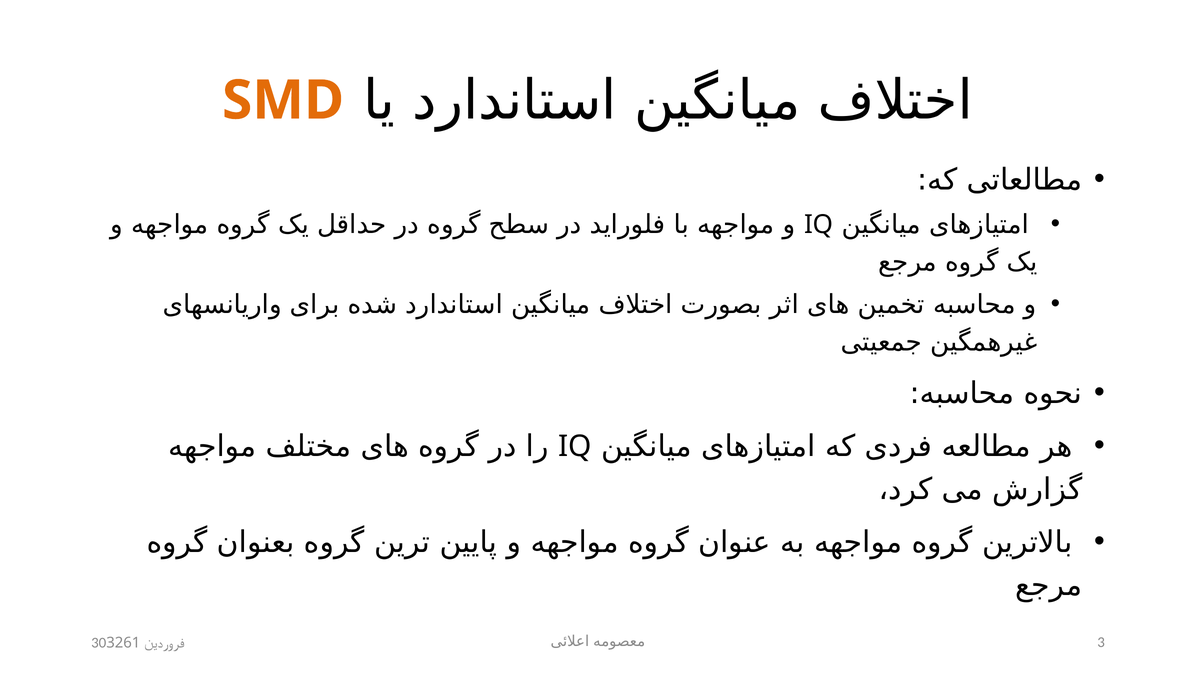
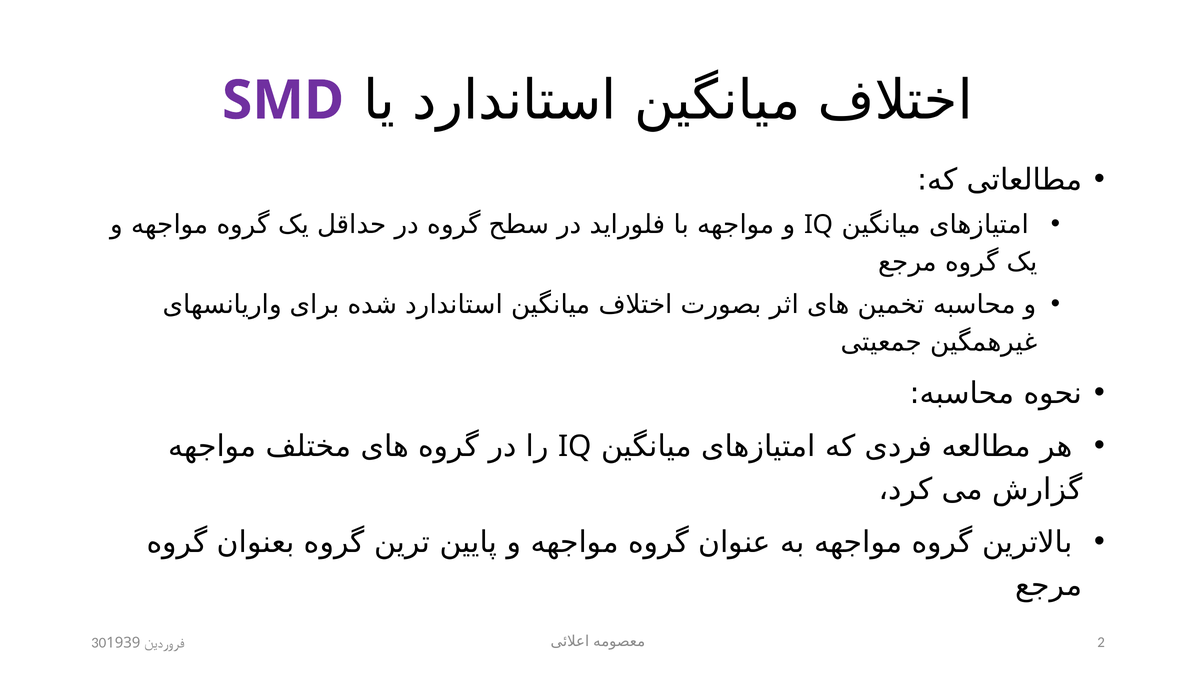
SMD colour: orange -> purple (283, 100)
3: 3 -> 2 (1101, 642)
3261: 3261 -> 1939 (123, 642)
